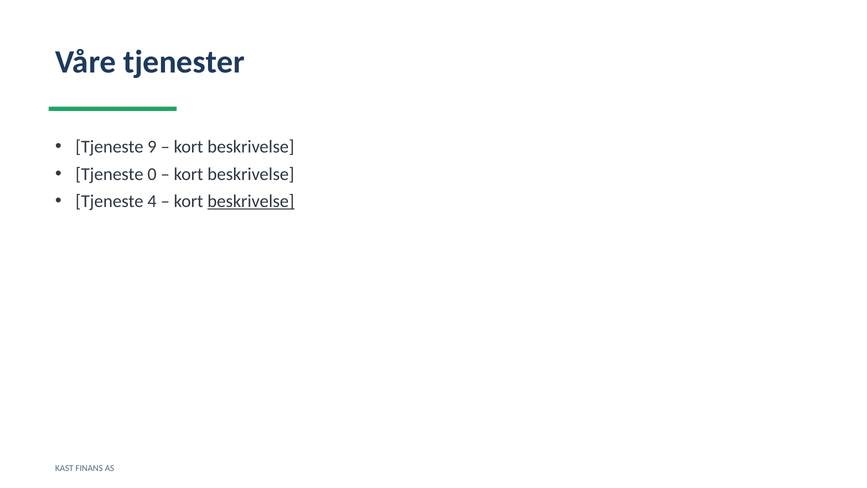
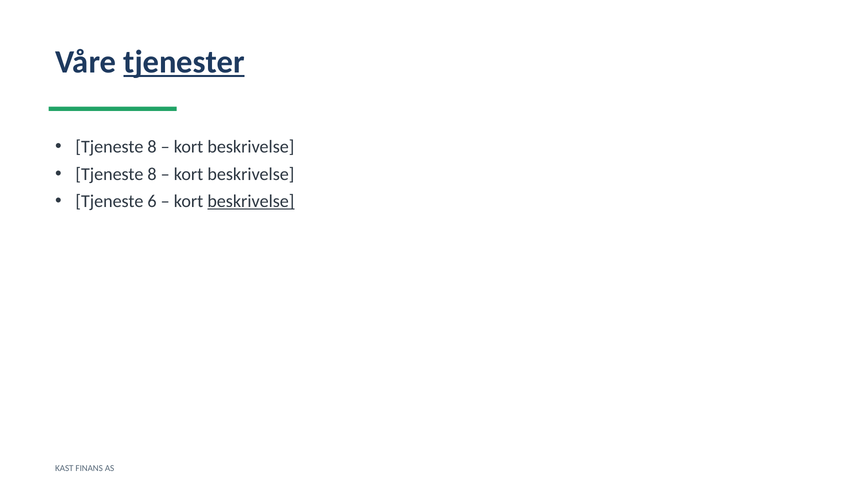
tjenester underline: none -> present (184, 62)
9: 9 -> 8 (152, 147)
0: 0 -> 8 (152, 174)
4: 4 -> 6 (152, 201)
